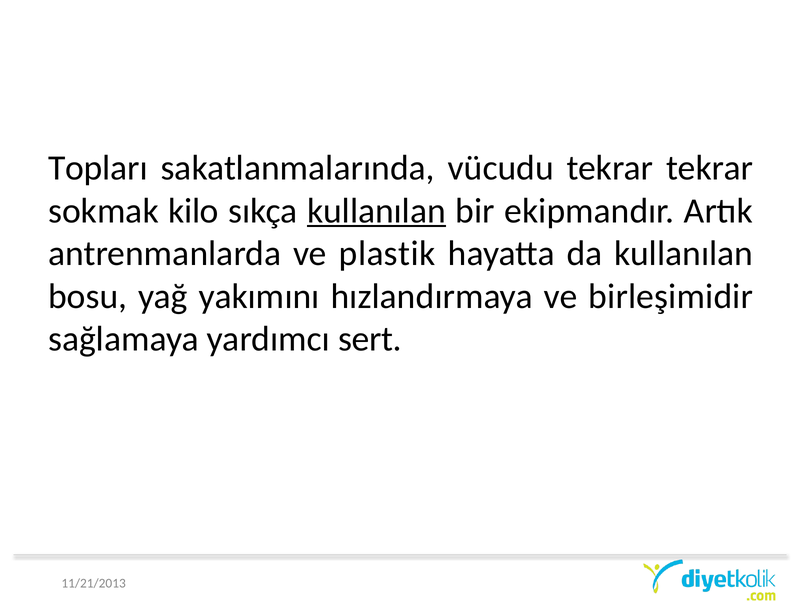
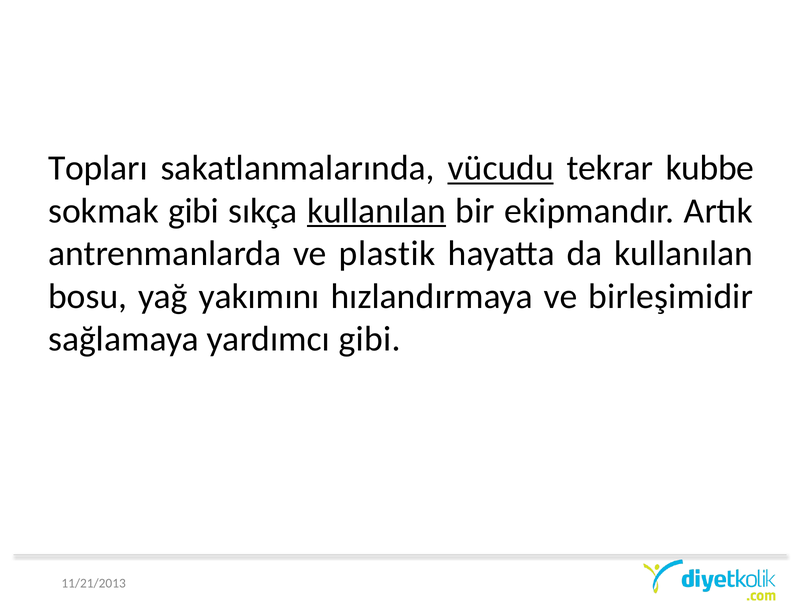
vücudu underline: none -> present (501, 168)
tekrar tekrar: tekrar -> kubbe (710, 168)
sokmak kilo: kilo -> gibi (194, 211)
yardımcı sert: sert -> gibi (370, 339)
